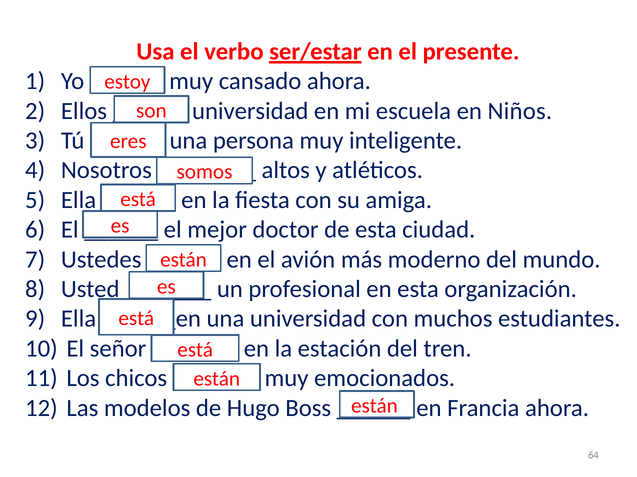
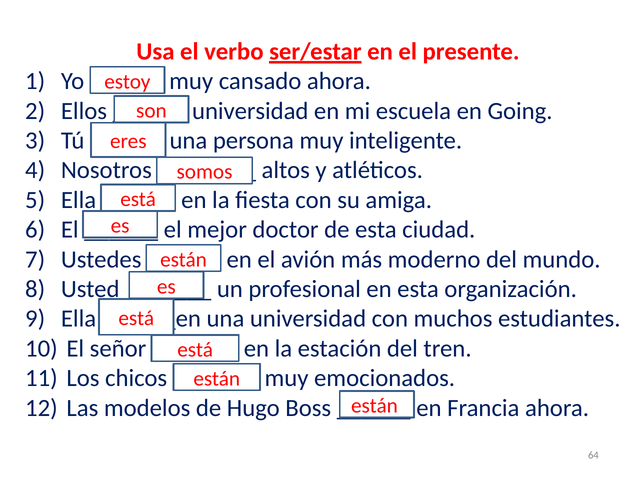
Niños: Niños -> Going (520, 111)
